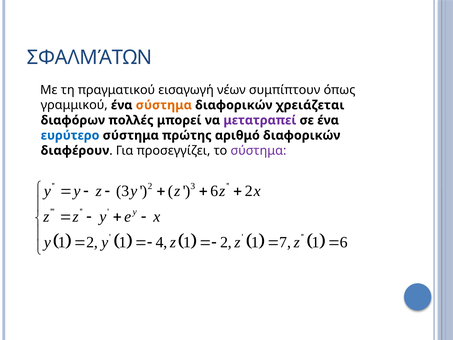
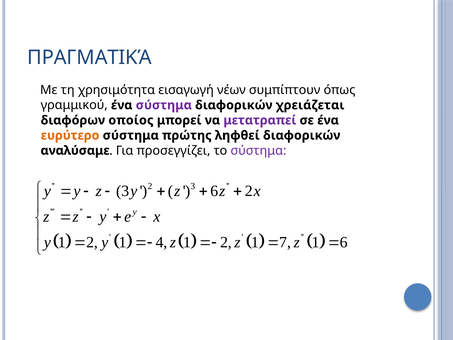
ΣΦΑΛΜΆΤΩΝ: ΣΦΑΛΜΆΤΩΝ -> ΠΡΑΓΜΑΤΙΚΆ (89, 57)
πραγματικού: πραγματικού -> χρησιμότητα (116, 90)
σύστημα colour: orange -> purple (164, 105)
πολλές: πολλές -> οποίος (131, 120)
ευρύτερο colour: blue -> orange (70, 135)
αριθμό: αριθμό -> ληφθεί (237, 135)
διαφέρουν: διαφέρουν -> αναλύσαμε (75, 150)
